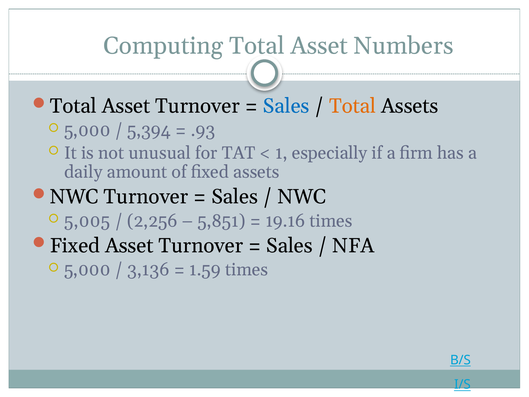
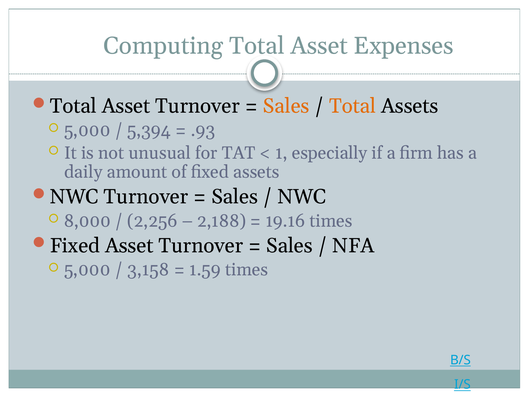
Numbers: Numbers -> Expenses (404, 46)
Sales colour: blue -> orange (286, 106)
5,005: 5,005 -> 8,000 (87, 221)
5,851: 5,851 -> 2,188 (222, 221)
3,136: 3,136 -> 3,158 (148, 270)
